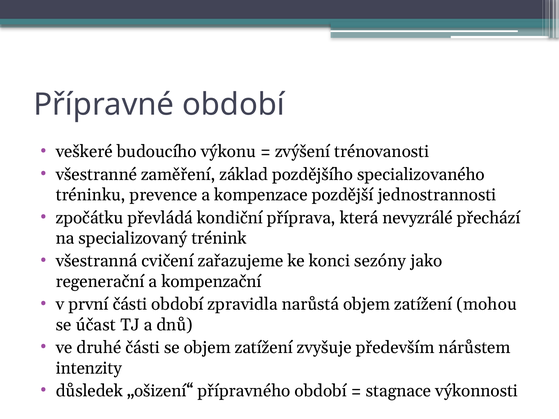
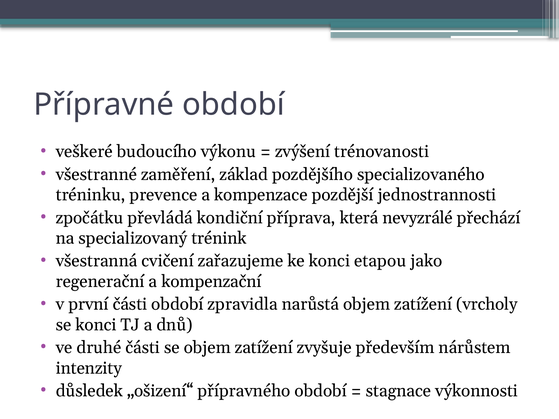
sezóny: sezóny -> etapou (380, 261)
mohou: mohou -> vrcholy (487, 304)
se účast: účast -> konci (96, 325)
